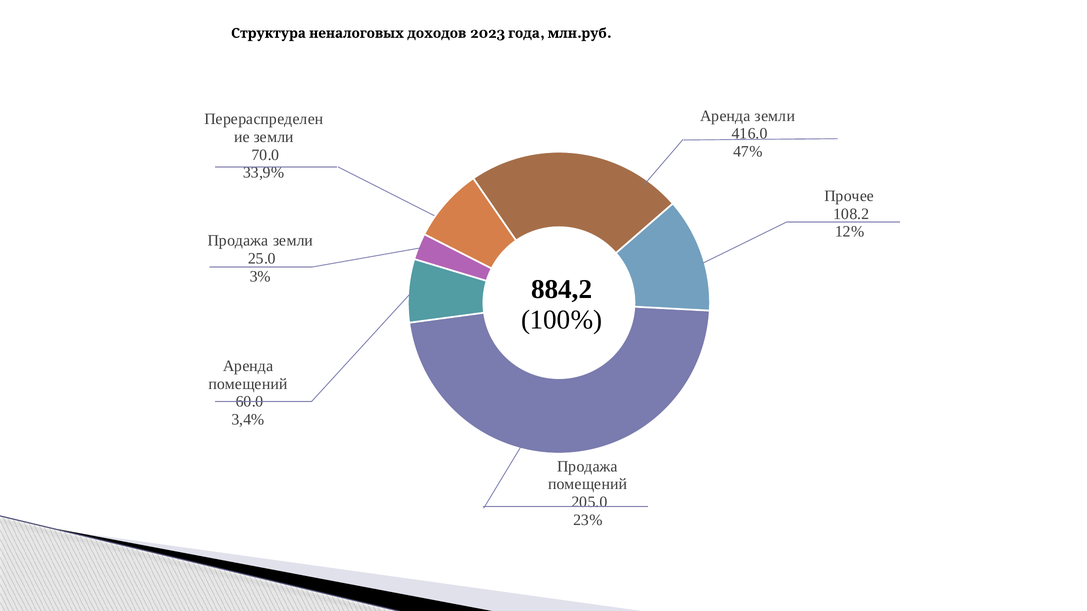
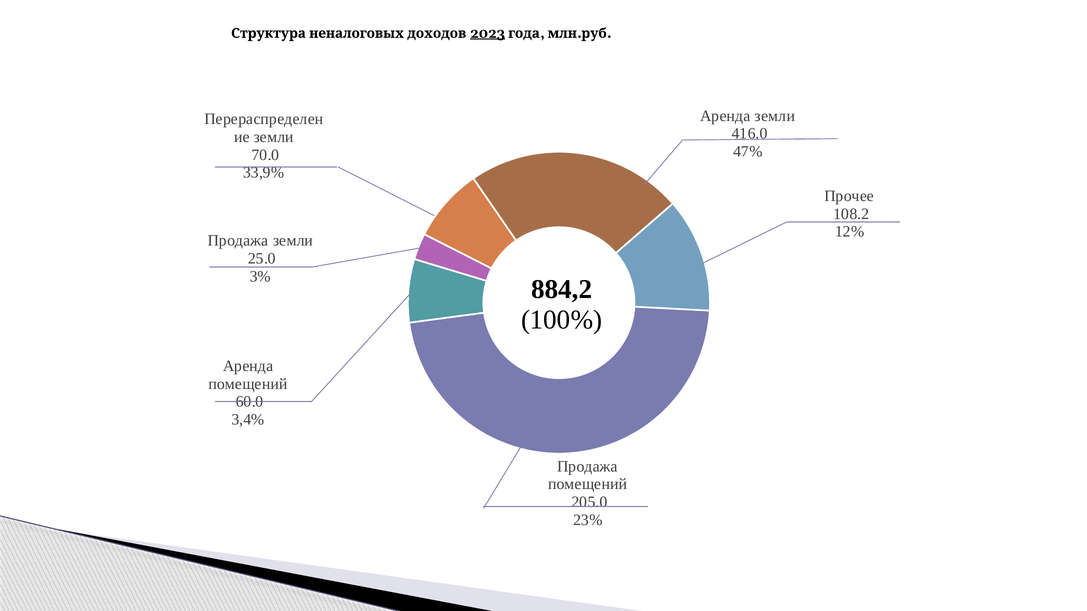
2023 underline: none -> present (488, 33)
